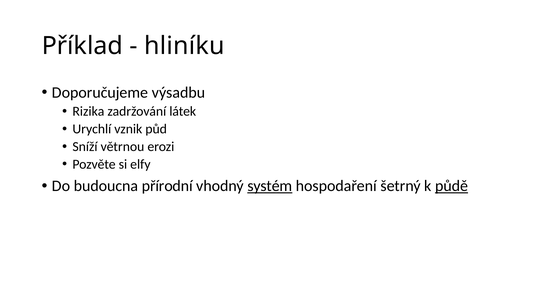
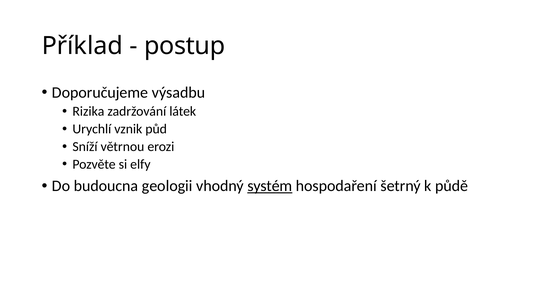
hliníku: hliníku -> postup (185, 46)
přírodní: přírodní -> geologii (167, 186)
půdě underline: present -> none (452, 186)
